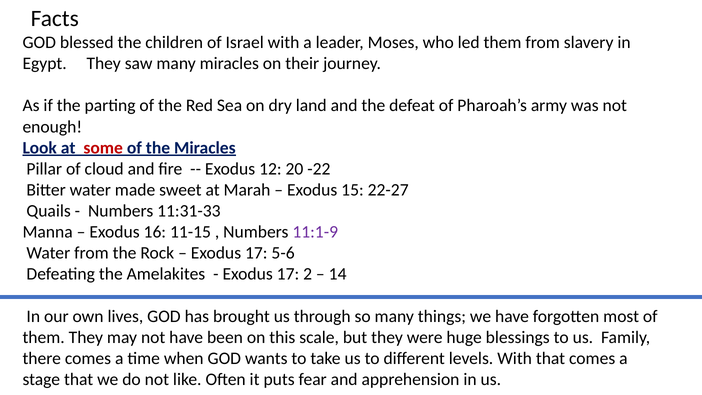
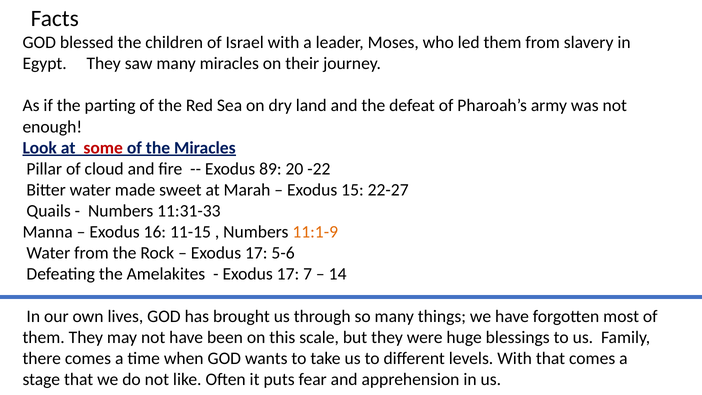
12: 12 -> 89 (270, 169)
11:1-9 colour: purple -> orange (315, 232)
2: 2 -> 7 (308, 274)
